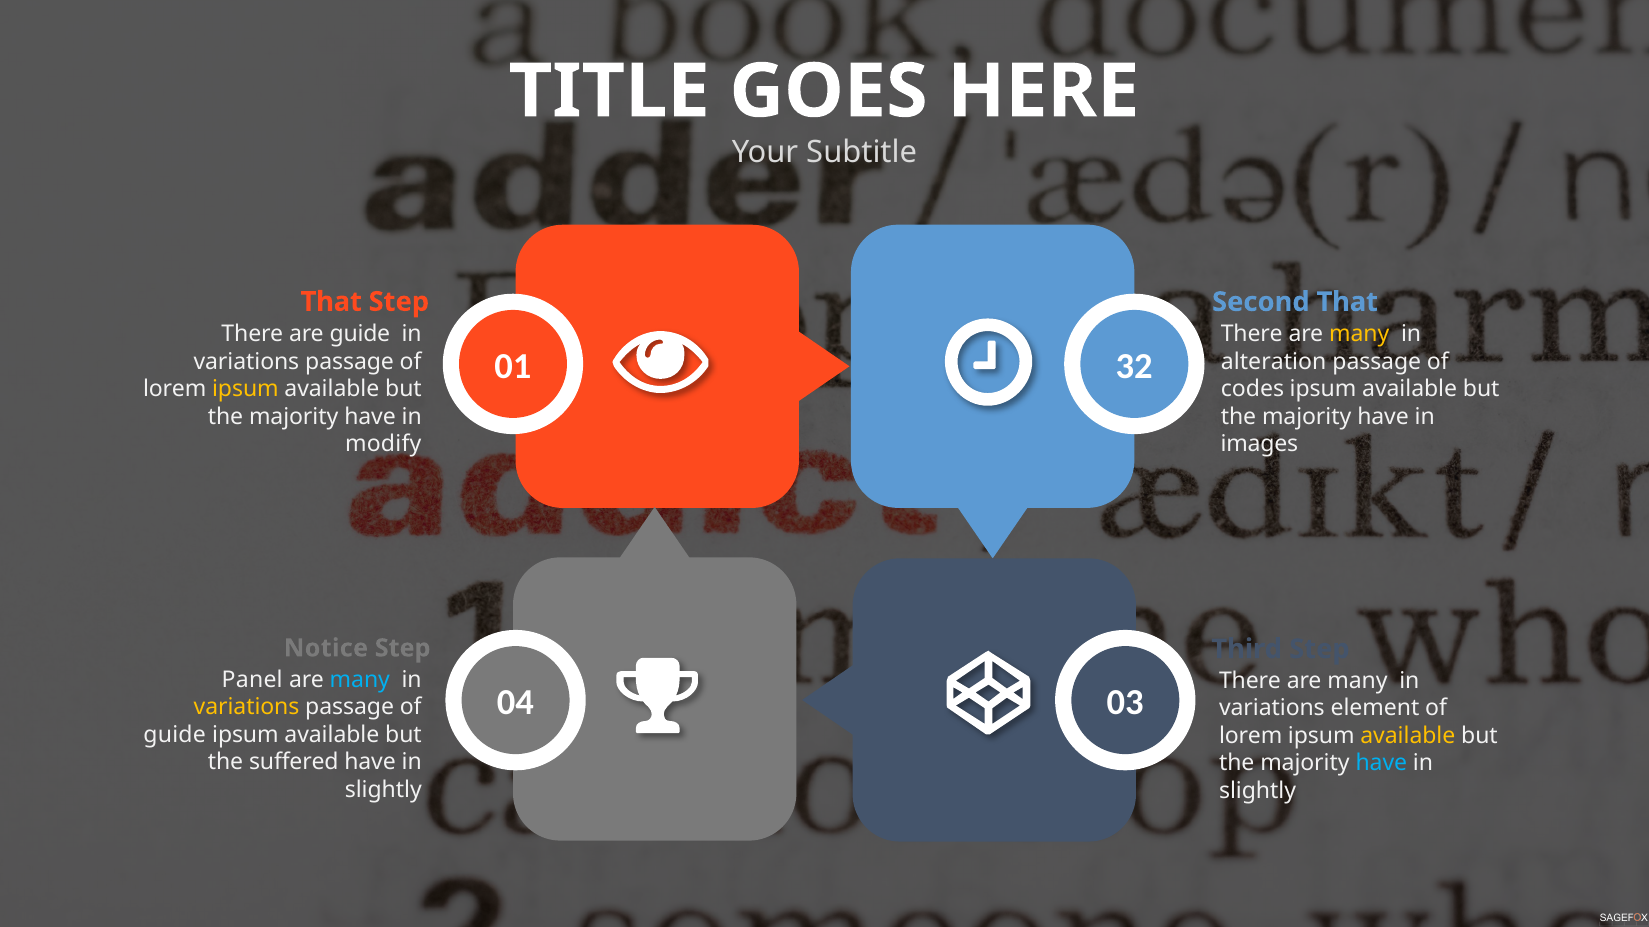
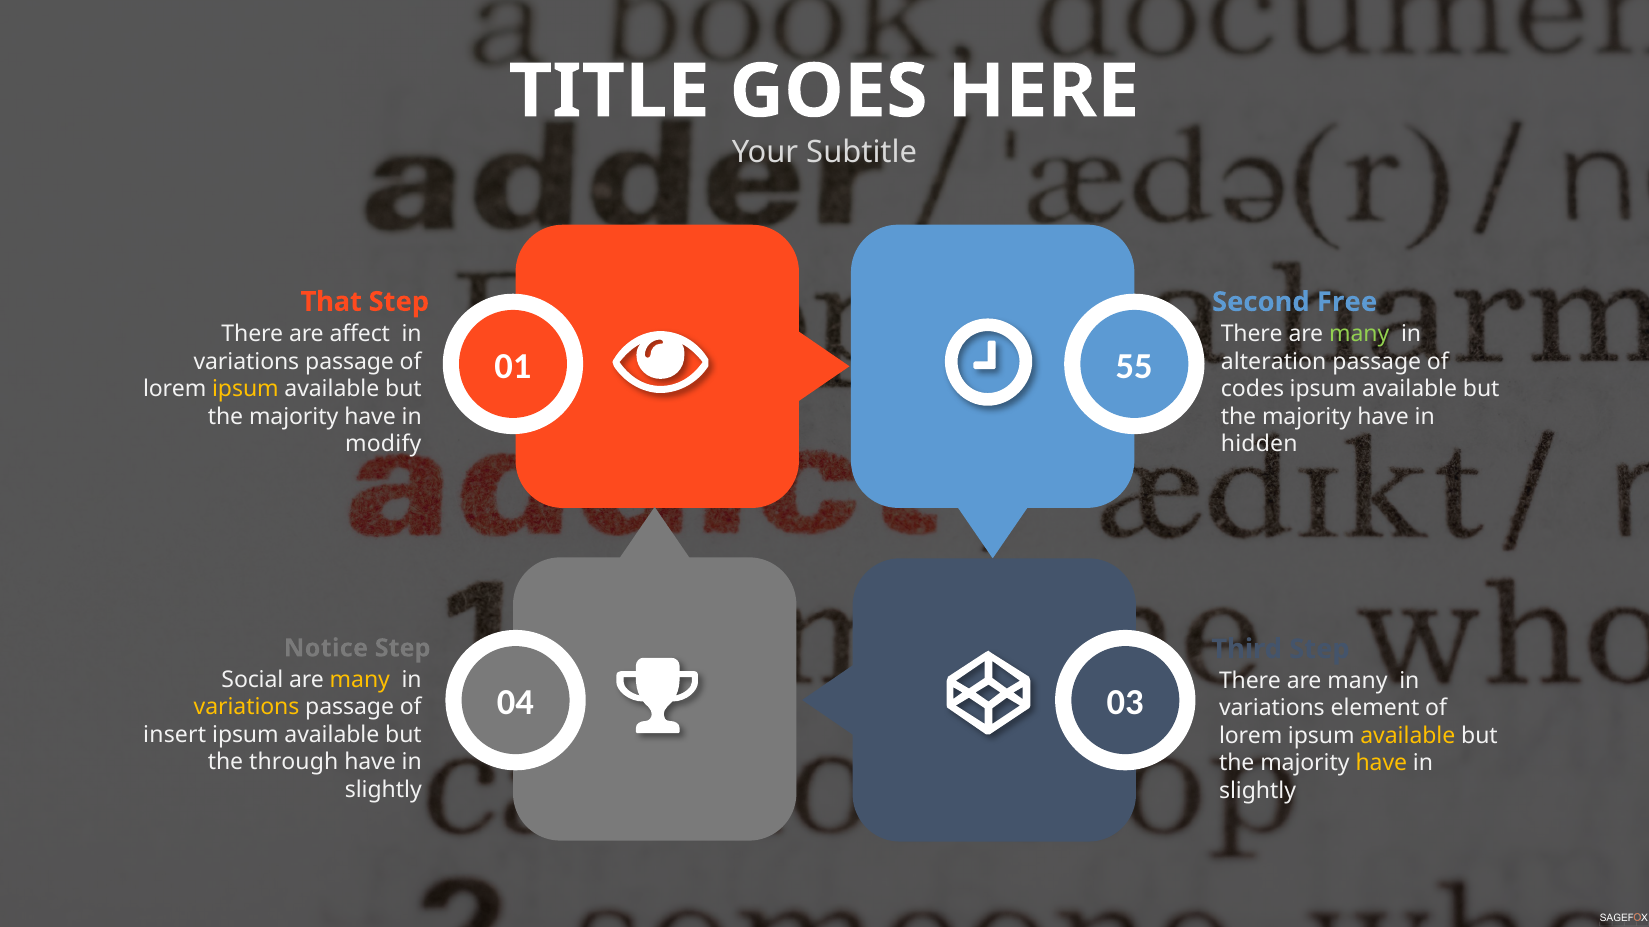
Second That: That -> Free (1347, 302)
many colour: yellow -> light green (1359, 334)
are guide: guide -> affect (360, 334)
32: 32 -> 55 (1134, 367)
images: images -> hidden (1259, 444)
Panel: Panel -> Social (252, 680)
many colour: light blue -> yellow (360, 680)
guide: guide -> insert (175, 735)
suffered: suffered -> through (294, 763)
have colour: light blue -> yellow (1381, 764)
